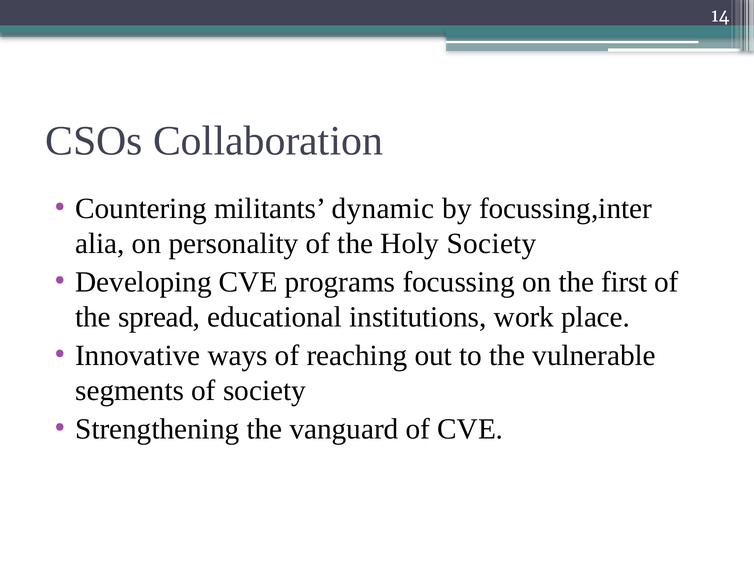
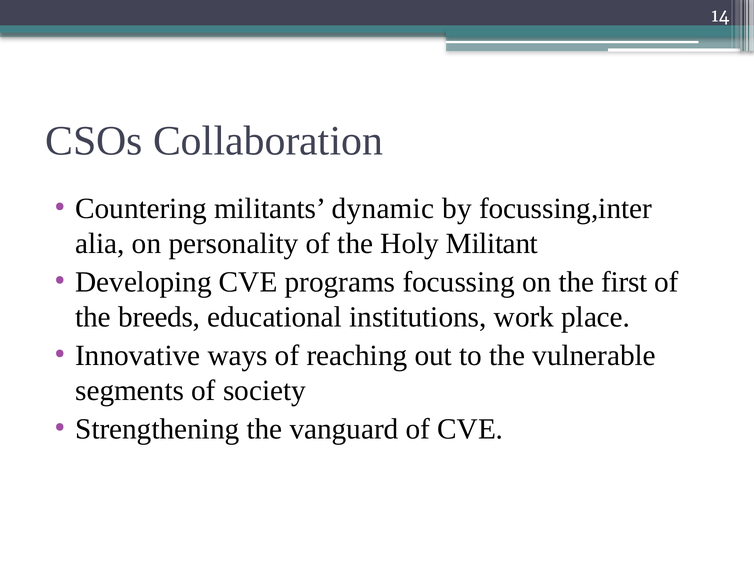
Holy Society: Society -> Militant (492, 244)
spread: spread -> breeds (159, 318)
